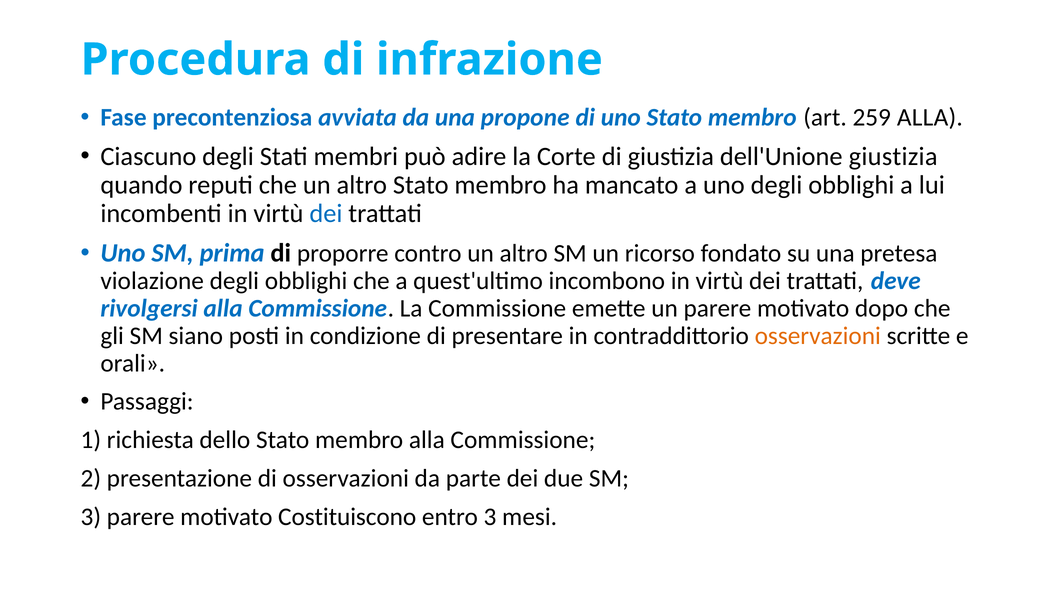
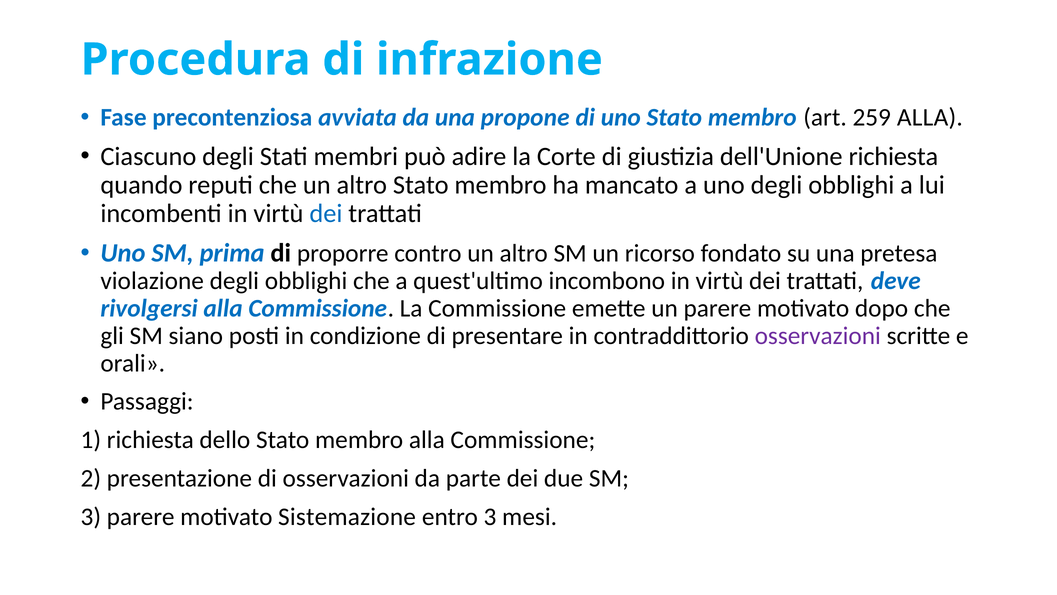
dell'Unione giustizia: giustizia -> richiesta (893, 156)
osservazioni colour: orange -> purple (818, 336)
Costituiscono: Costituiscono -> Sistemazione (347, 516)
